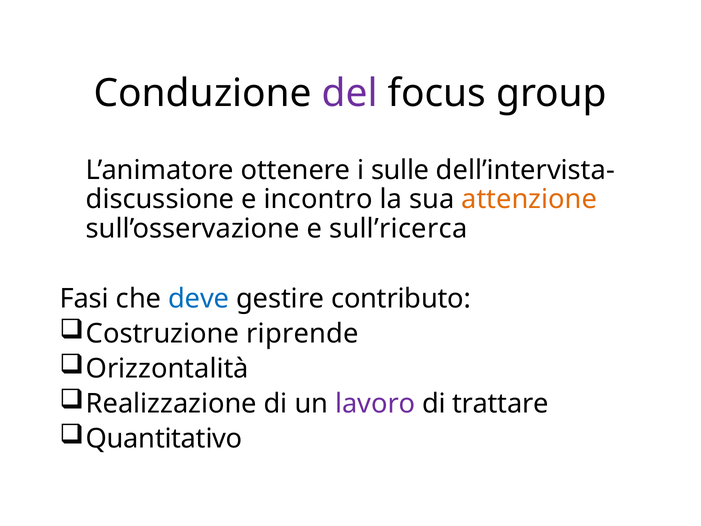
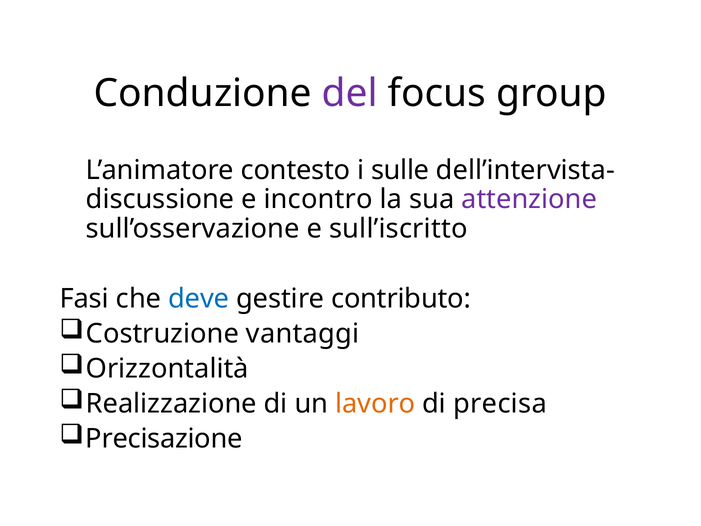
ottenere: ottenere -> contesto (296, 170)
attenzione colour: orange -> purple (529, 199)
sull’ricerca: sull’ricerca -> sull’iscritto (398, 229)
riprende: riprende -> vantaggi (303, 334)
lavoro colour: purple -> orange (375, 403)
trattare: trattare -> precisa (500, 403)
Quantitativo: Quantitativo -> Precisazione (164, 438)
